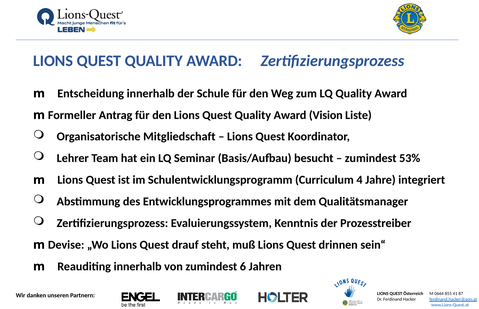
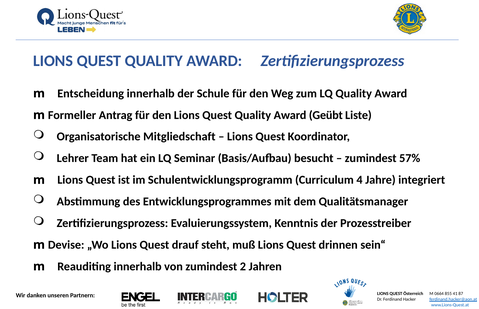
Vision: Vision -> Geübt (326, 115)
53%: 53% -> 57% (410, 158)
6: 6 -> 2 (243, 267)
